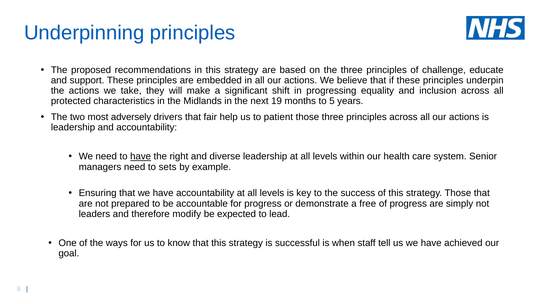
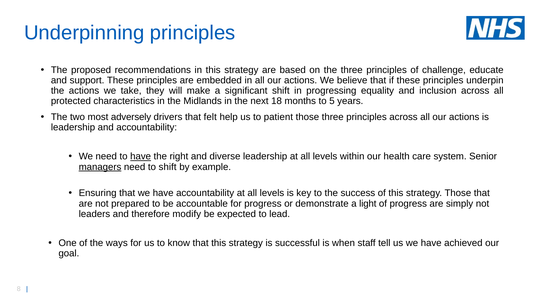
19: 19 -> 18 (277, 101)
fair: fair -> felt (210, 117)
managers underline: none -> present (100, 167)
to sets: sets -> shift (168, 167)
free: free -> light (368, 203)
